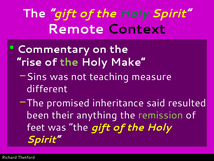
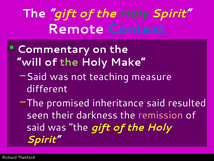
Context colour: black -> blue (137, 29)
rise: rise -> will (29, 62)
Sins: Sins -> Said (37, 77)
been: been -> seen (38, 115)
anything: anything -> darkness (97, 115)
remission colour: light green -> pink (161, 115)
feet: feet -> said (36, 127)
